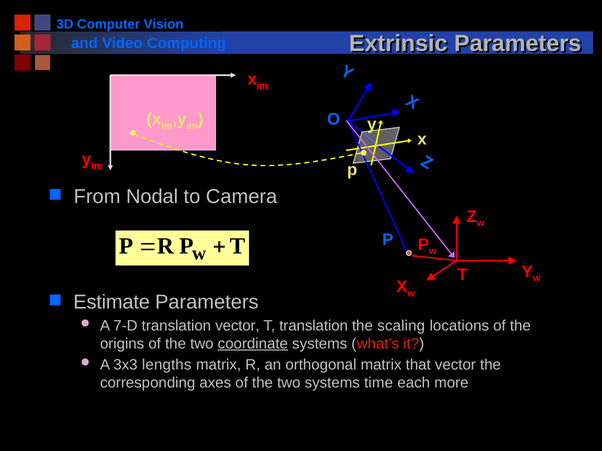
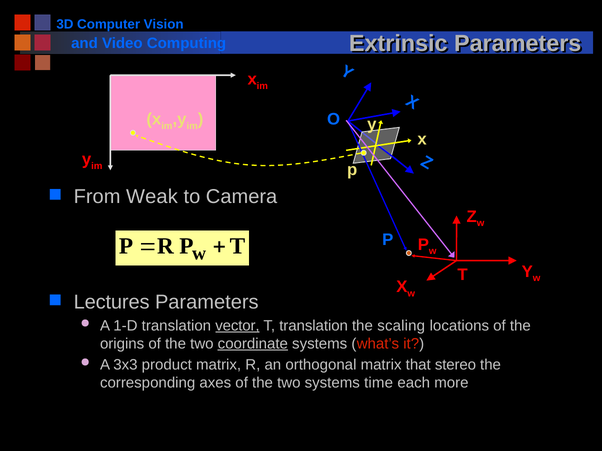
Nodal: Nodal -> Weak (152, 197)
Estimate: Estimate -> Lectures (112, 302)
7-D: 7-D -> 1-D (125, 326)
vector underline: none -> present (237, 326)
lengths: lengths -> product (167, 365)
that vector: vector -> stereo (455, 365)
